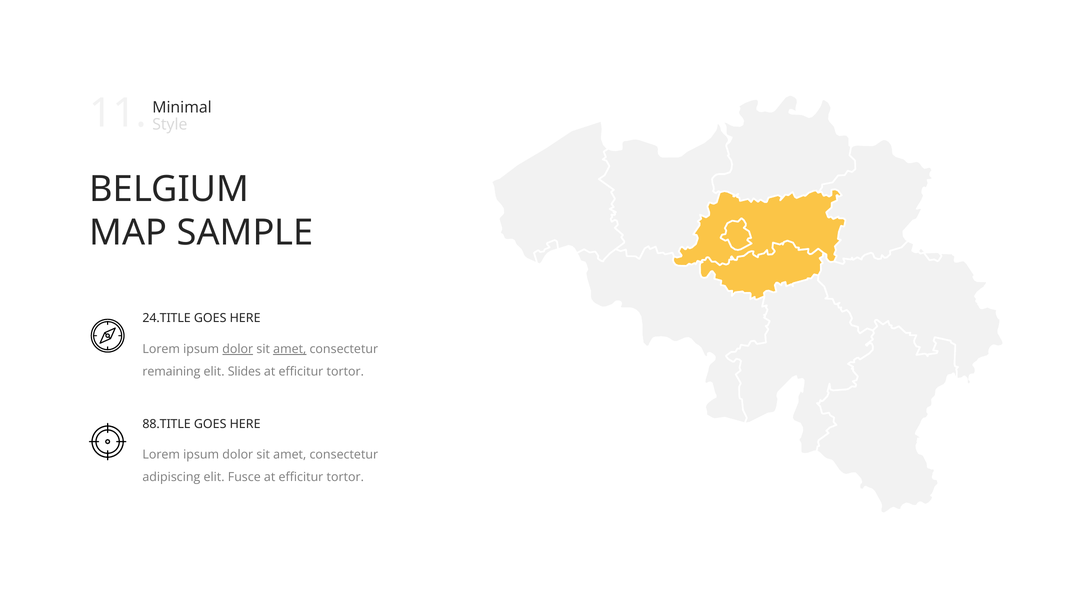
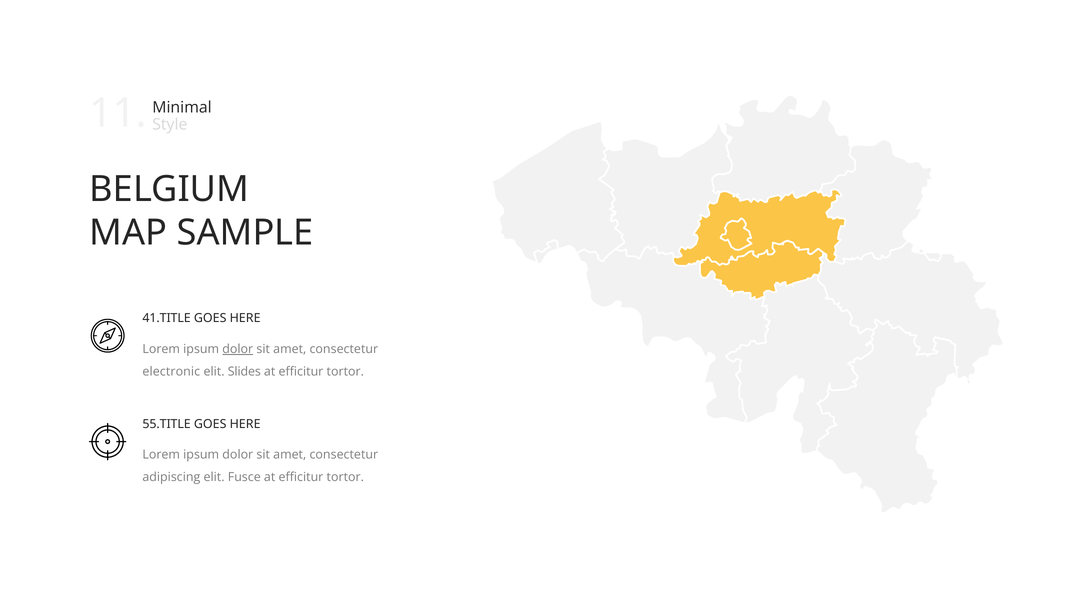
24.TITLE: 24.TITLE -> 41.TITLE (167, 318)
amet underline: present -> none (290, 349)
remaining: remaining -> electronic (171, 371)
88.TITLE: 88.TITLE -> 55.TITLE (167, 423)
